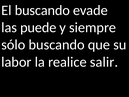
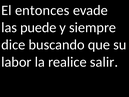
El buscando: buscando -> entonces (42, 10)
sólo: sólo -> dice (13, 45)
